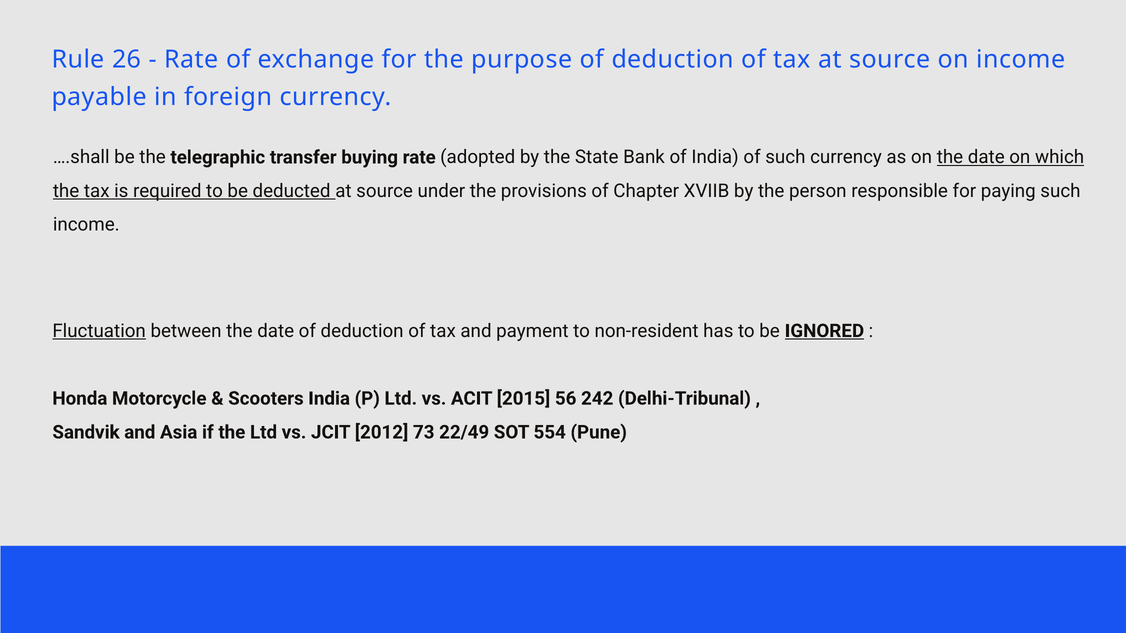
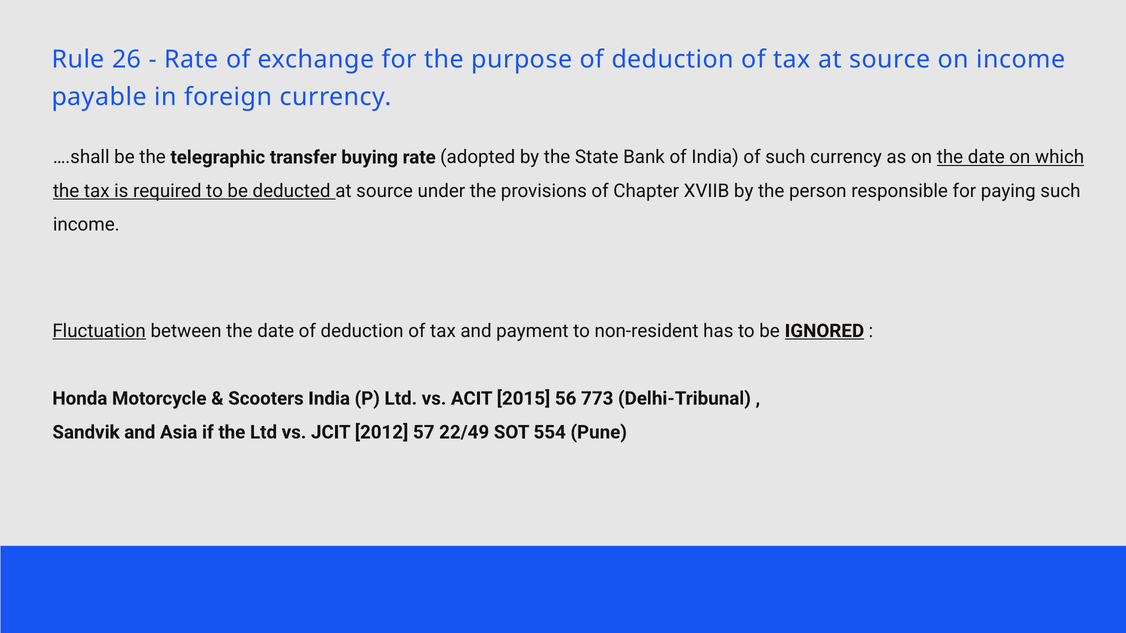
242: 242 -> 773 (597, 399)
73: 73 -> 57 (424, 432)
